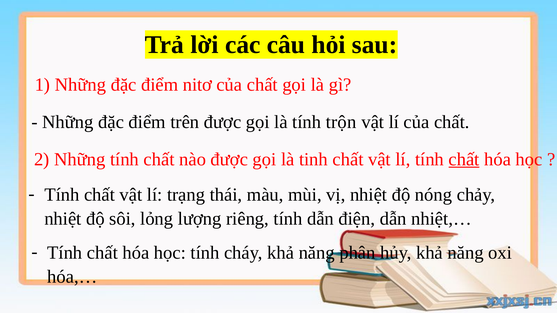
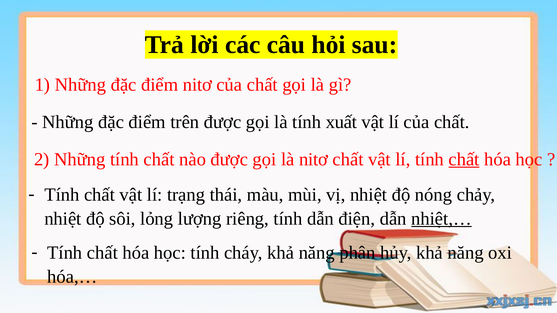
trộn: trộn -> xuất (341, 122)
là tinh: tinh -> nitơ (314, 159)
nhiệt,… underline: none -> present (441, 219)
